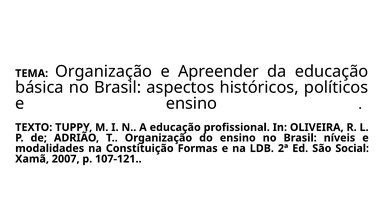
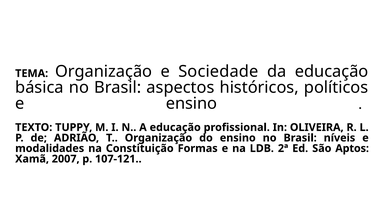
Apreender: Apreender -> Sociedade (218, 72)
Social: Social -> Aptos (352, 148)
